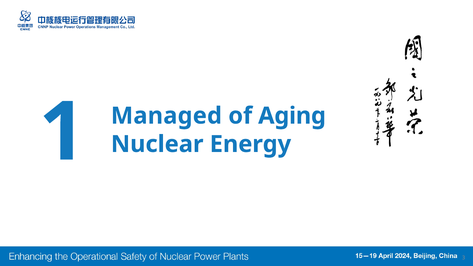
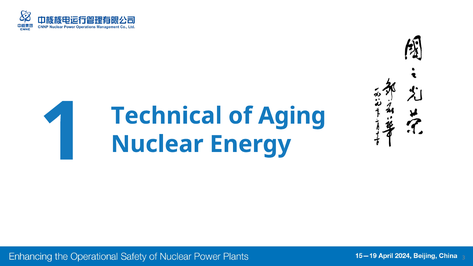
Managed: Managed -> Technical (167, 116)
